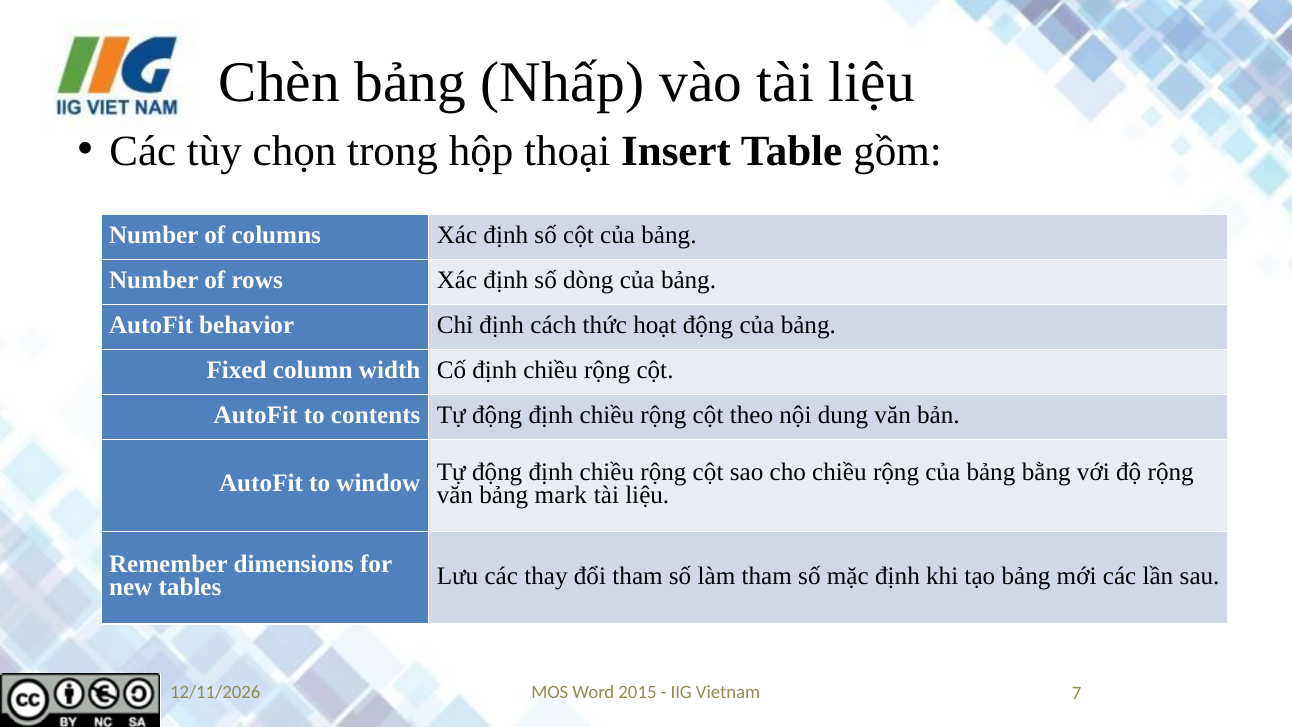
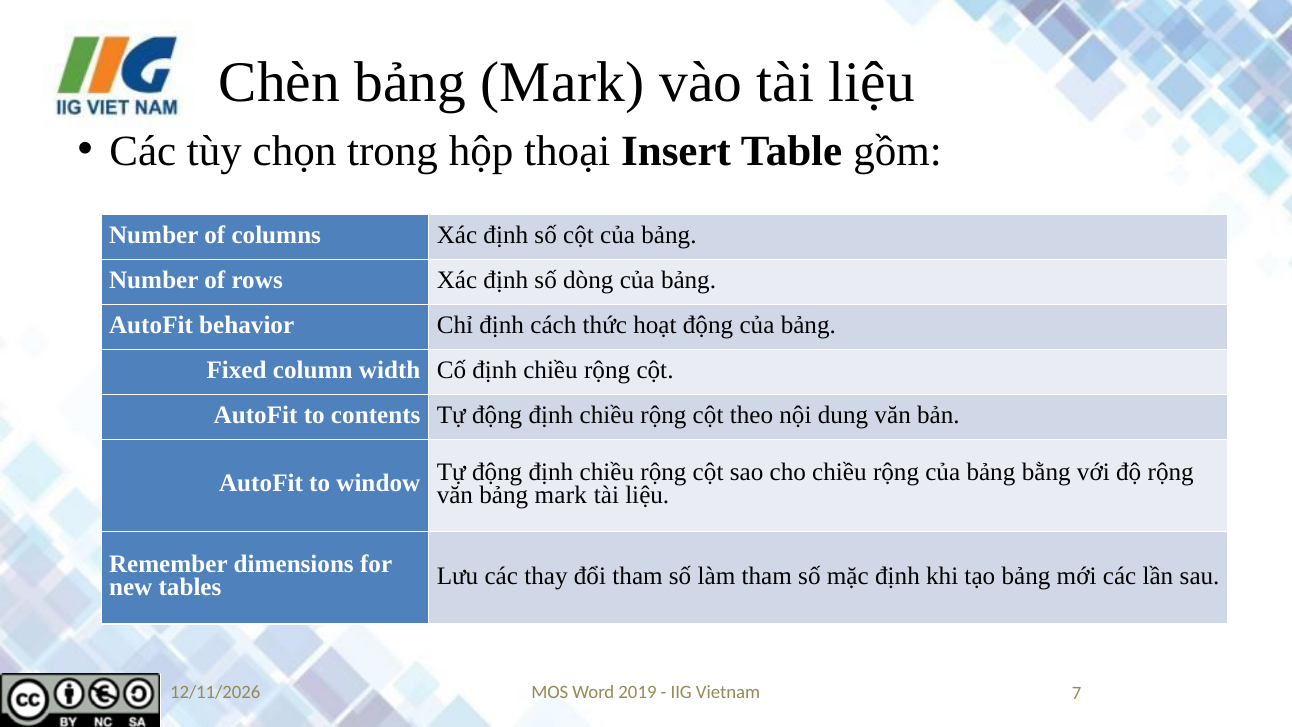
Chèn bảng Nhấp: Nhấp -> Mark (563, 82)
2015: 2015 -> 2019 (638, 693)
